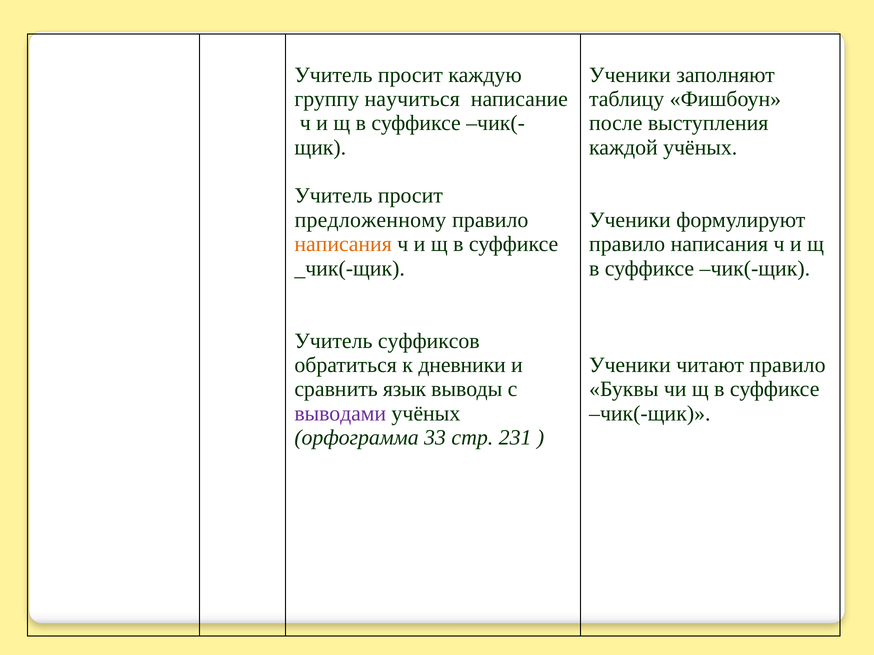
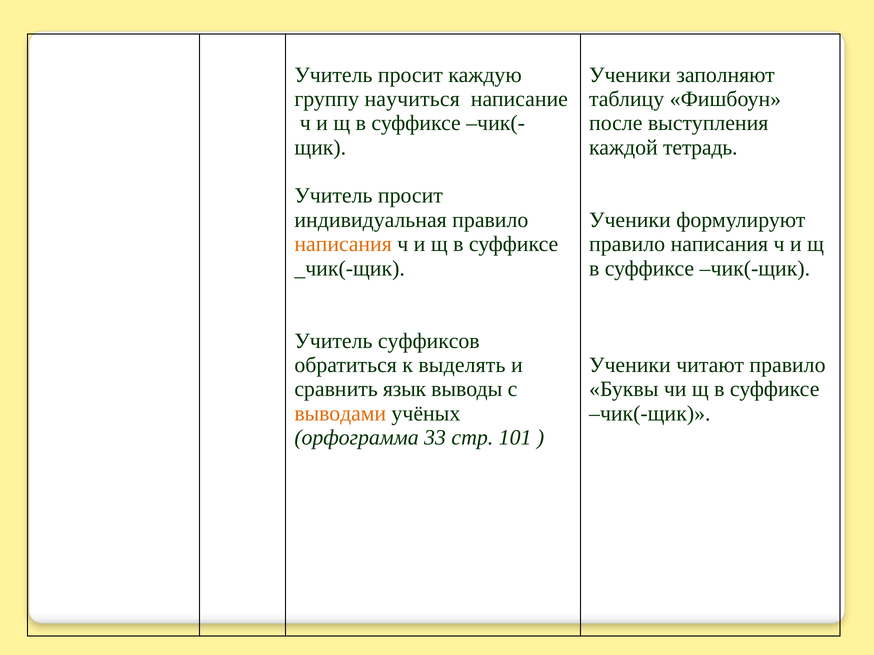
каждой учёных: учёных -> тетрадь (700, 148)
предложенному: предложенному -> индивидуальная (371, 220)
дневники: дневники -> выделять (462, 365)
выводами colour: purple -> orange (340, 414)
231: 231 -> 101 (515, 438)
